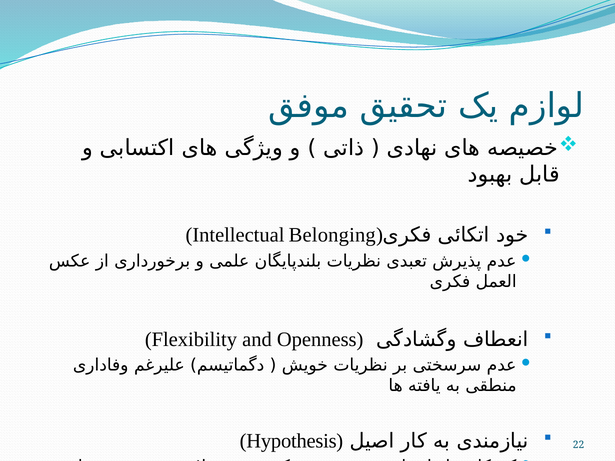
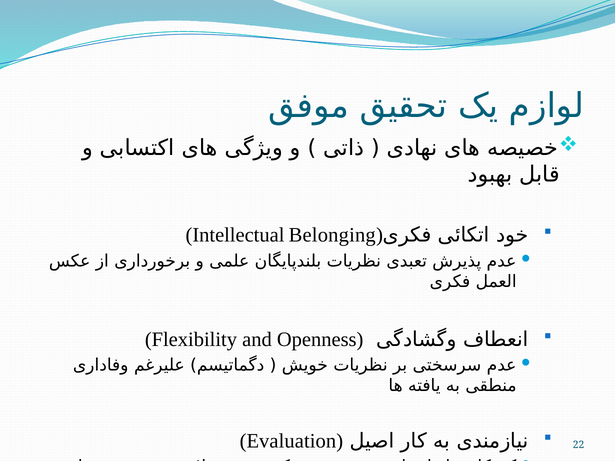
Hypothesis: Hypothesis -> Evaluation (291, 441)
